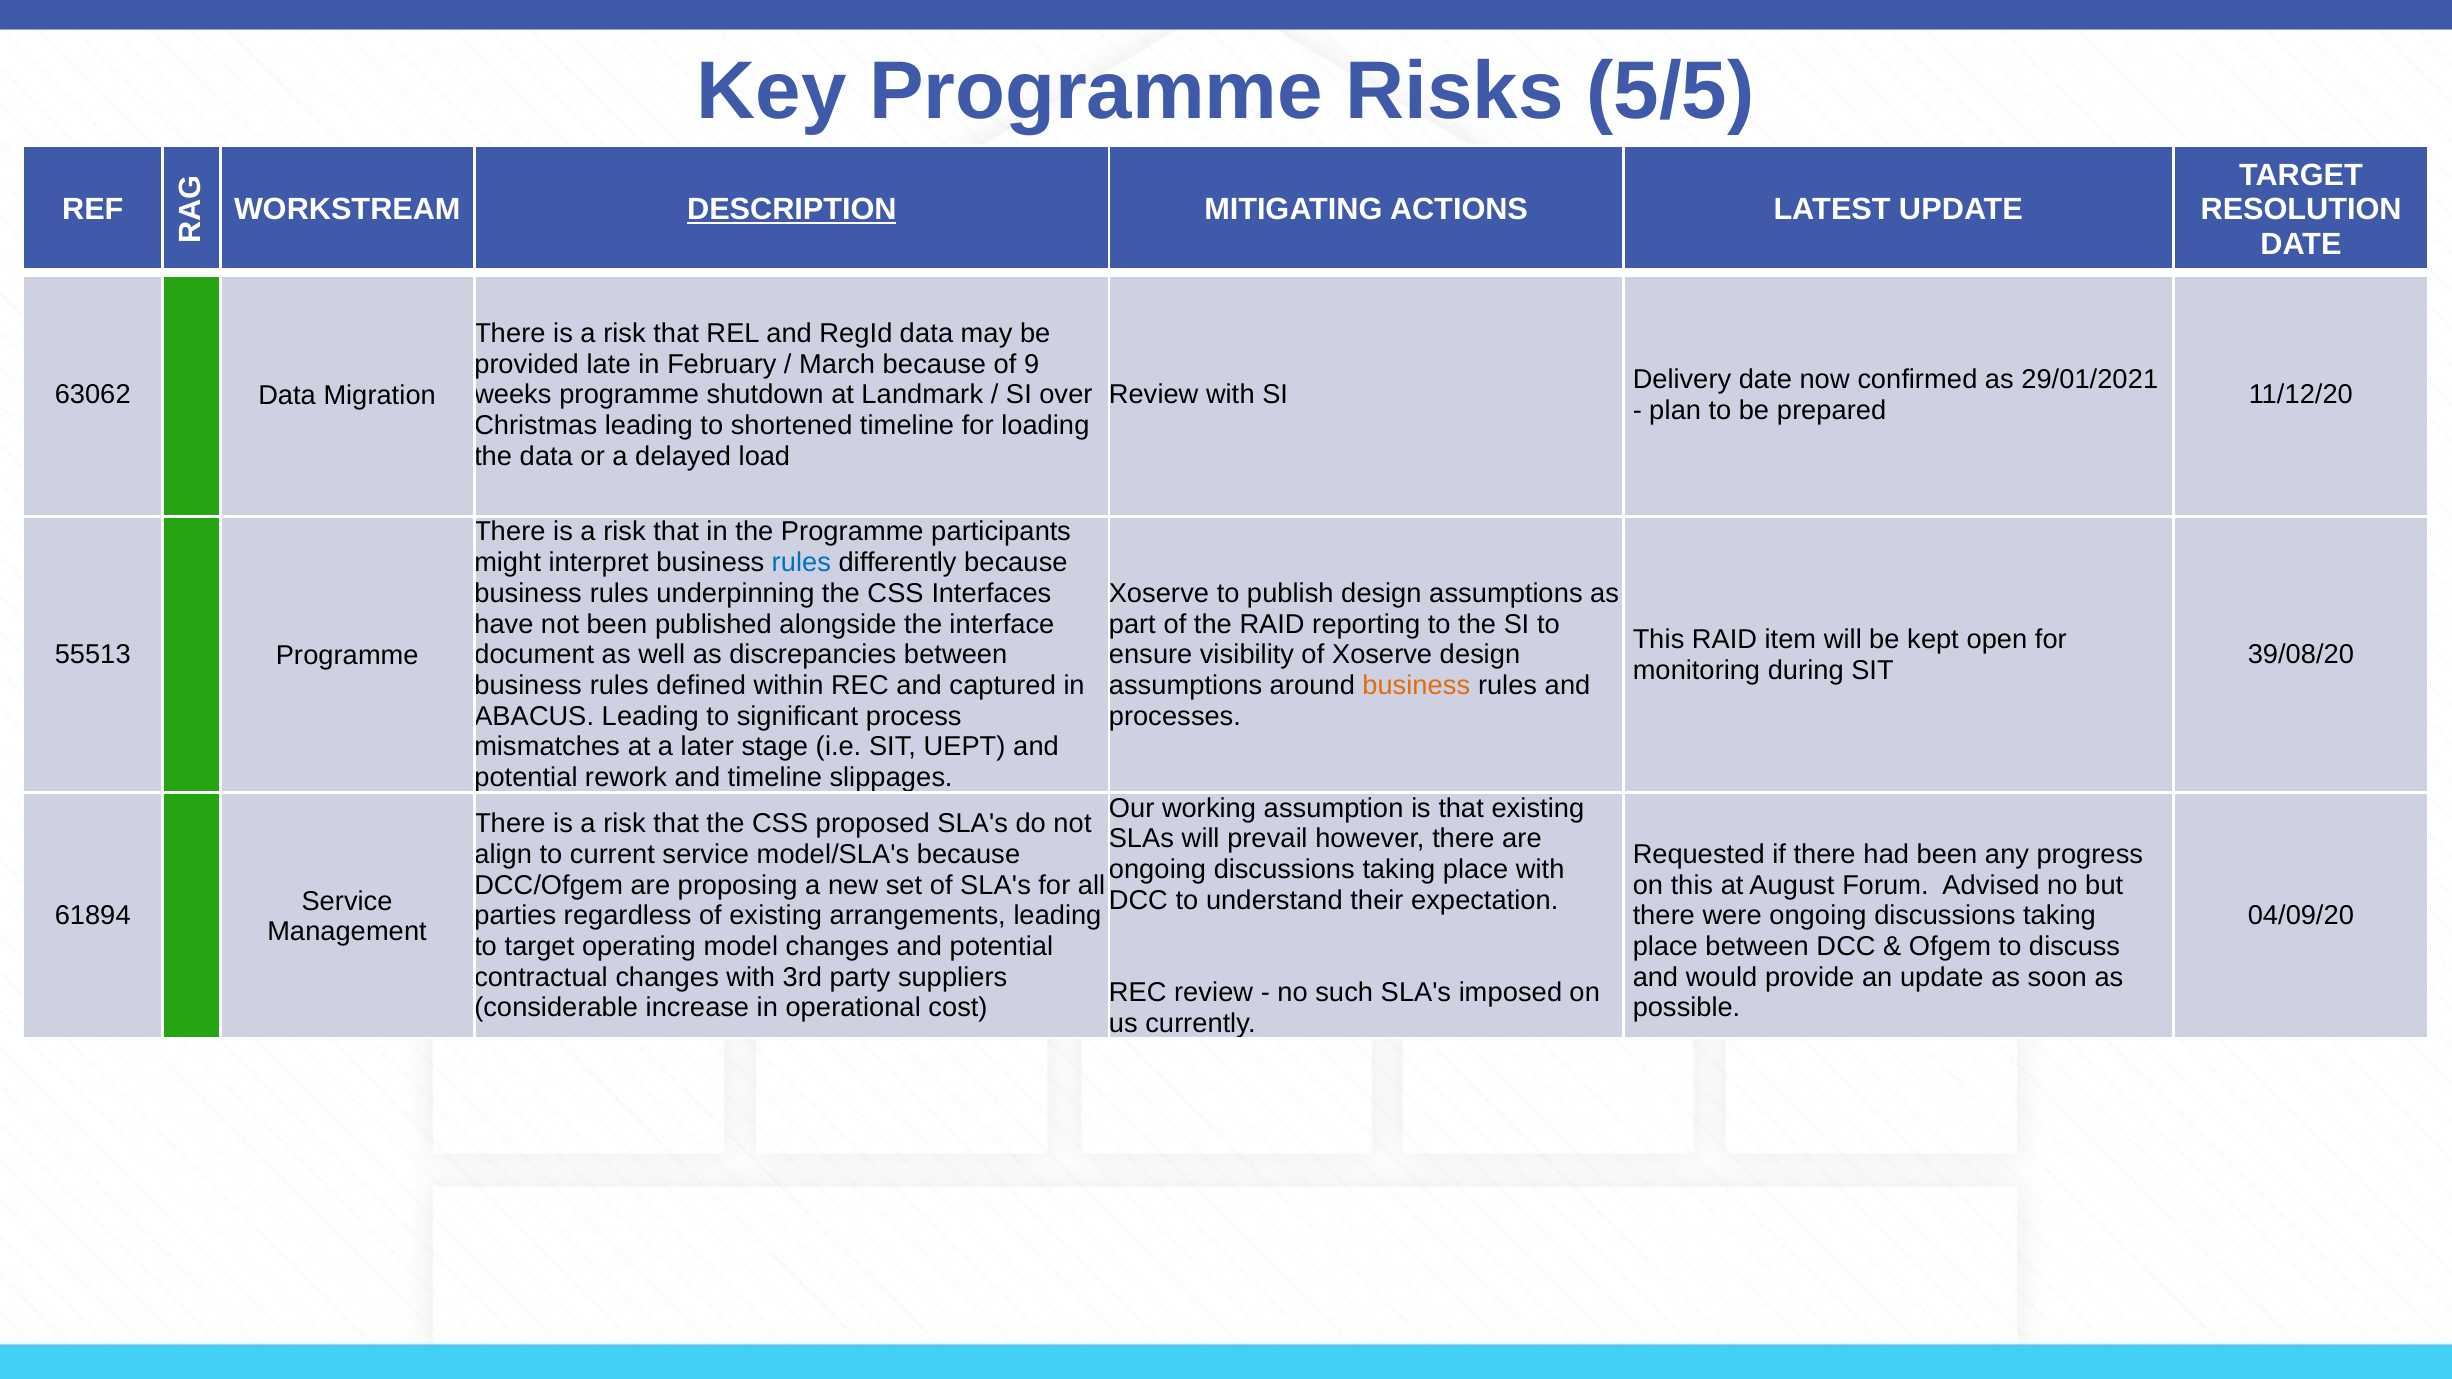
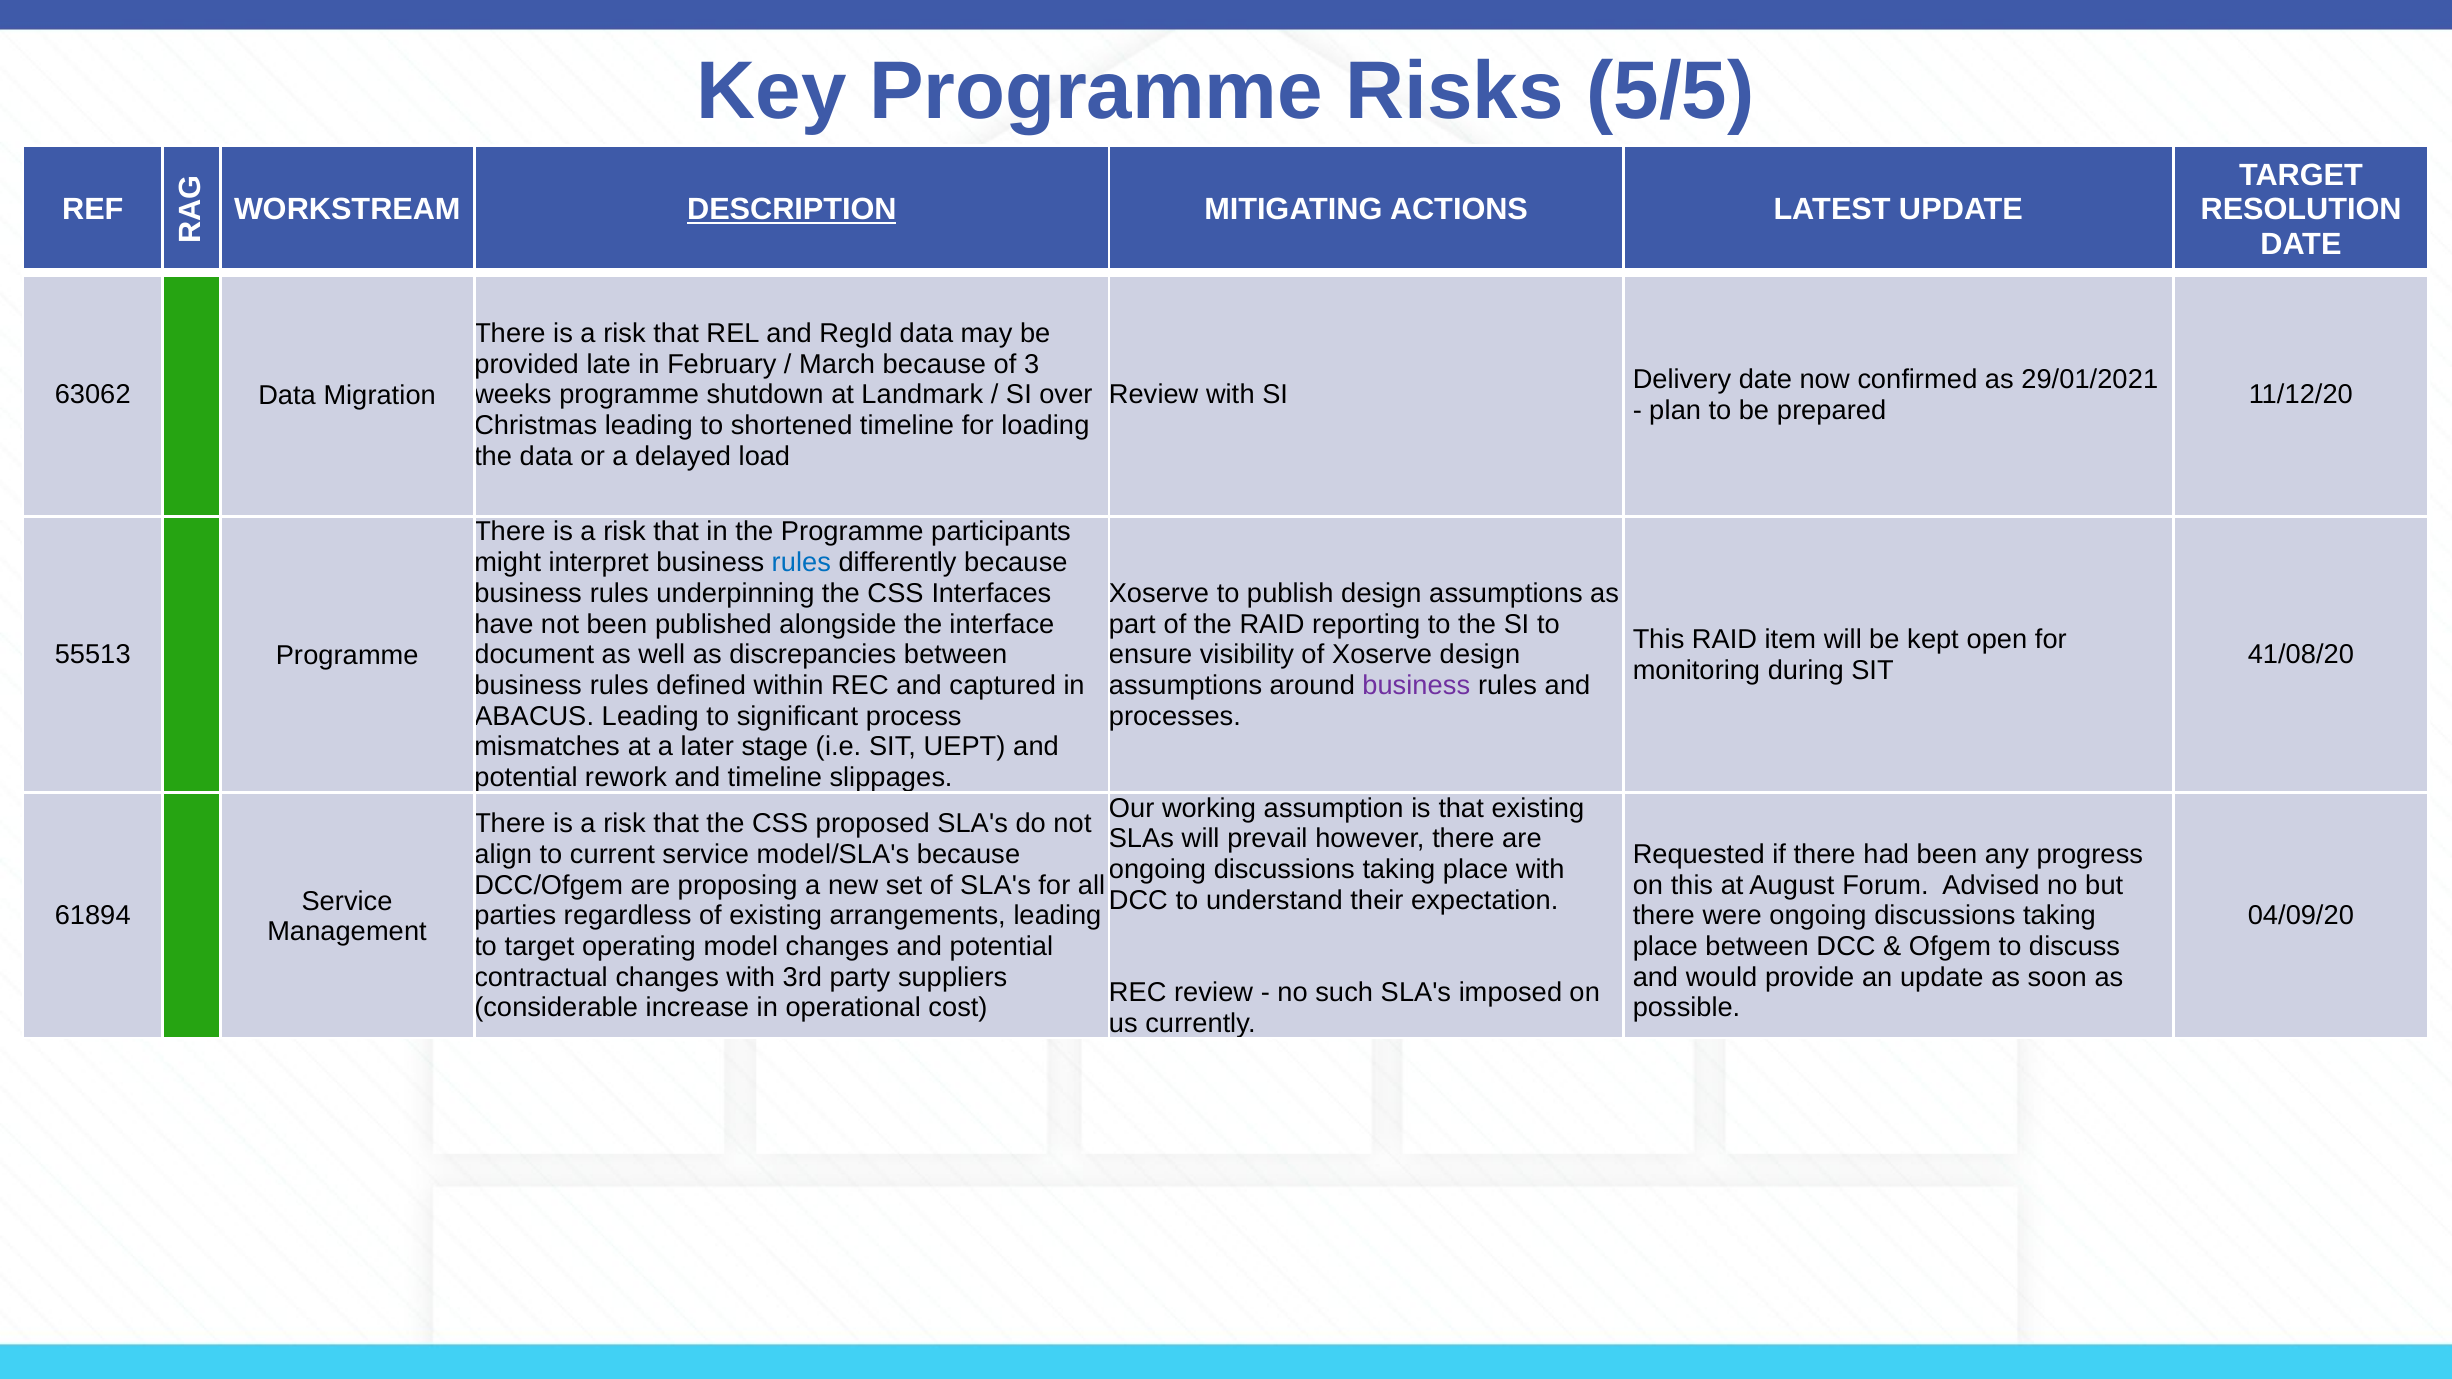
9: 9 -> 3 (1032, 364)
39/08/20: 39/08/20 -> 41/08/20 (2301, 655)
business colour: orange -> purple (1416, 686)
